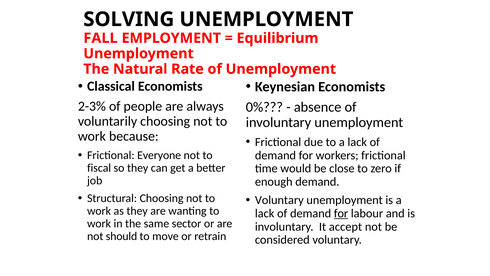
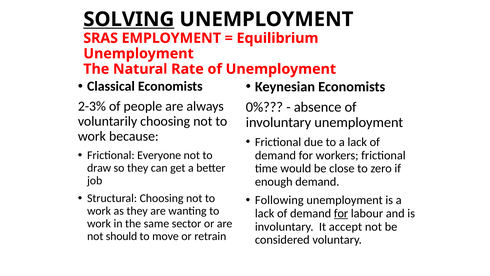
SOLVING underline: none -> present (129, 19)
FALL: FALL -> SRAS (101, 38)
fiscal: fiscal -> draw (99, 168)
Voluntary: Voluntary -> Following (279, 200)
